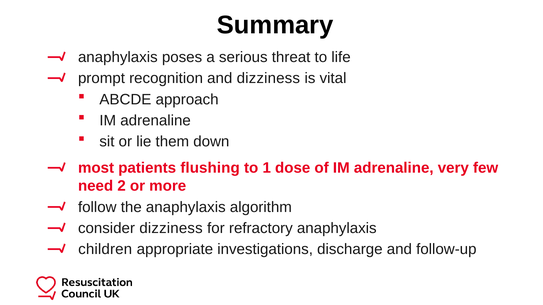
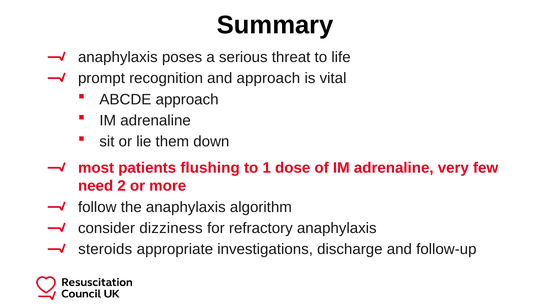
and dizziness: dizziness -> approach (268, 78)
children: children -> steroids (105, 250)
